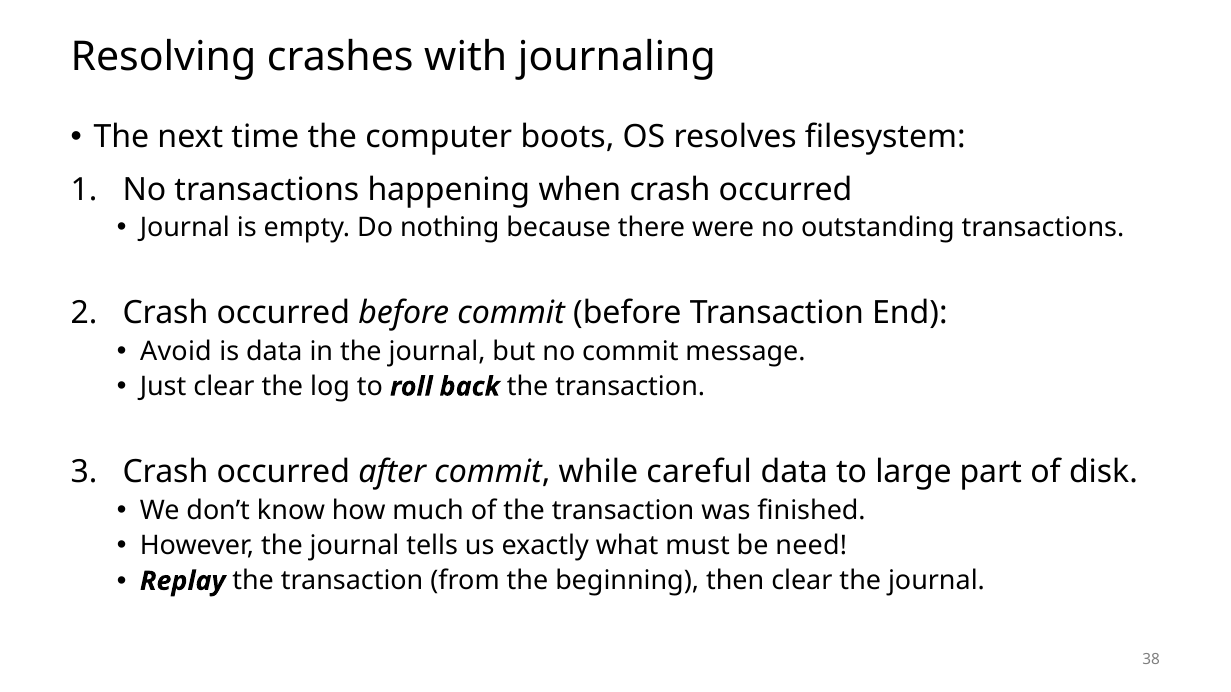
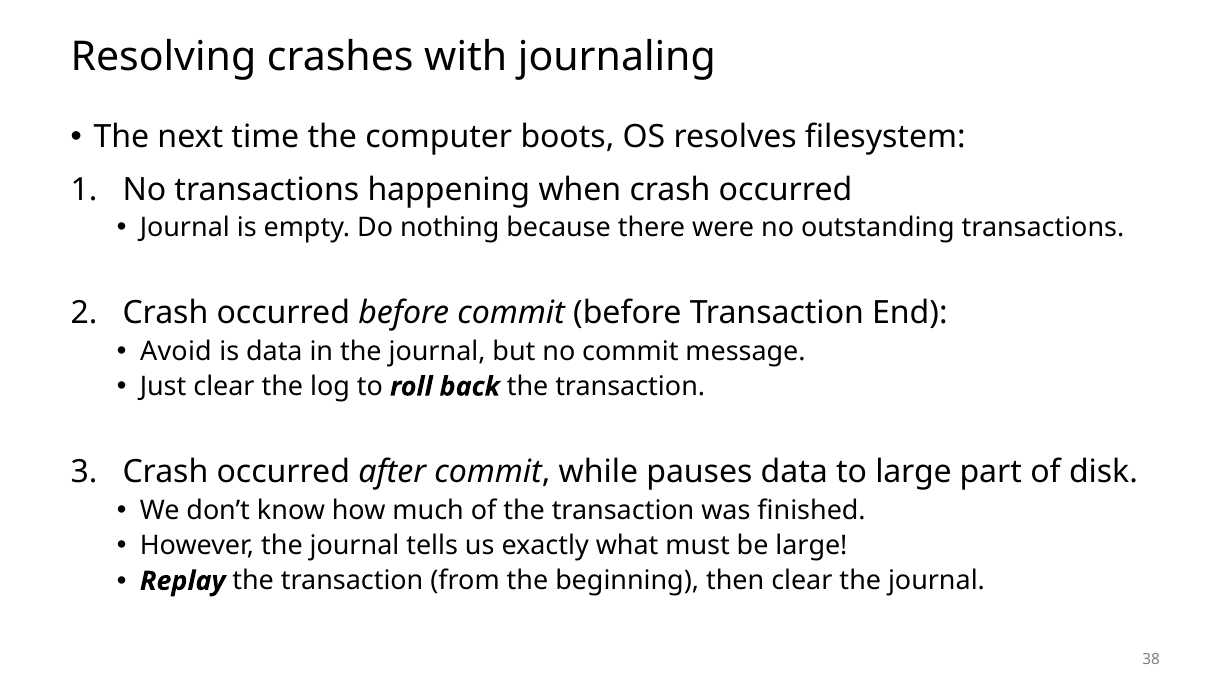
careful: careful -> pauses (699, 472)
be need: need -> large (811, 546)
